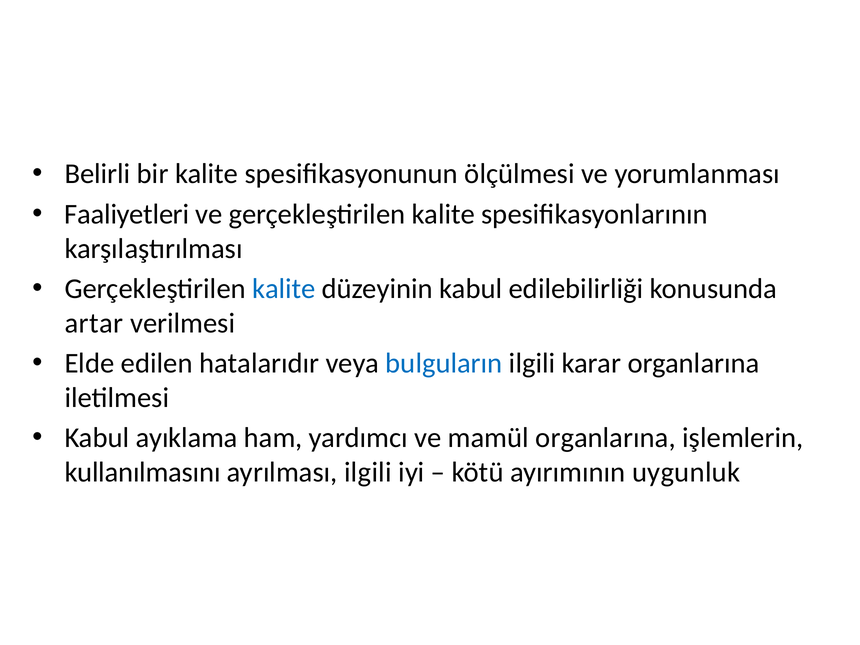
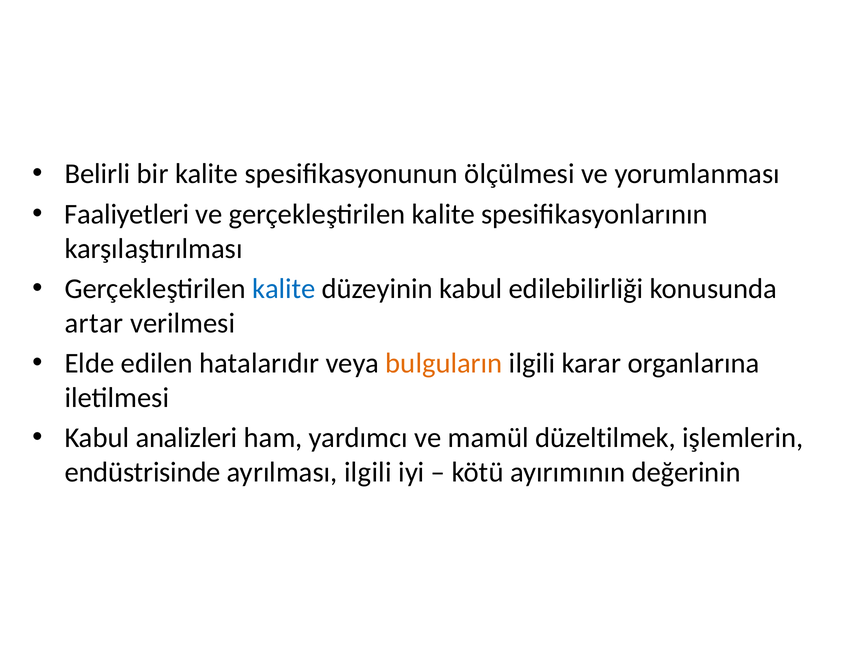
bulguların colour: blue -> orange (444, 363)
ayıklama: ayıklama -> analizleri (187, 438)
mamül organlarına: organlarına -> düzeltilmek (606, 438)
kullanılmasını: kullanılmasını -> endüstrisinde (143, 472)
uygunluk: uygunluk -> değerinin (686, 472)
